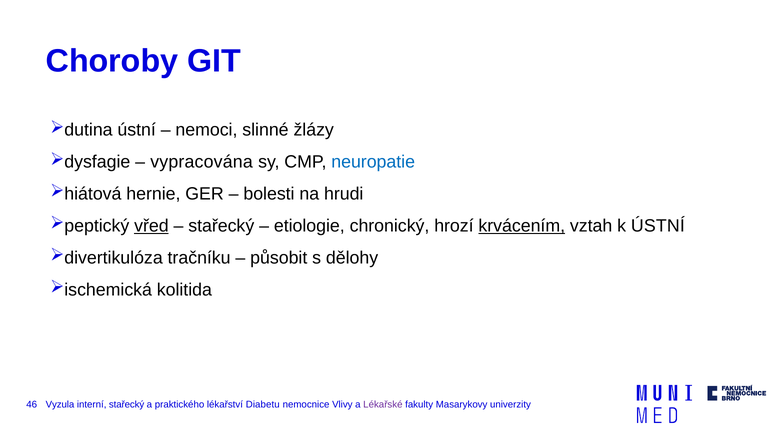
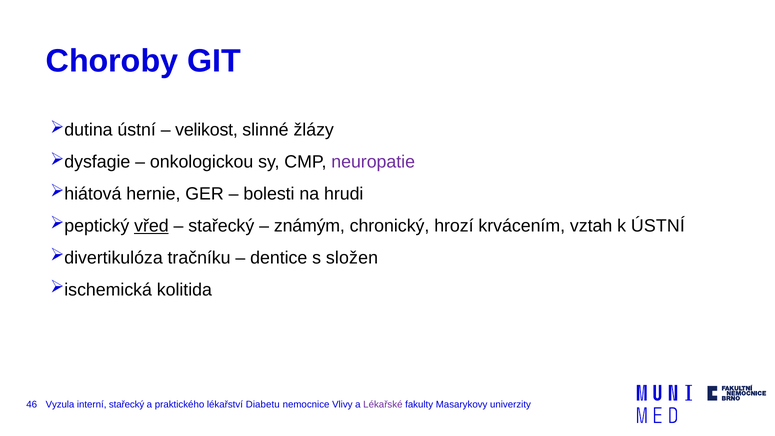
nemoci: nemoci -> velikost (207, 130)
vypracována: vypracována -> onkologickou (202, 162)
neuropatie colour: blue -> purple (373, 162)
etiologie: etiologie -> známým (309, 226)
krvácením underline: present -> none (522, 226)
působit: působit -> dentice (279, 258)
dělohy: dělohy -> složen (352, 258)
